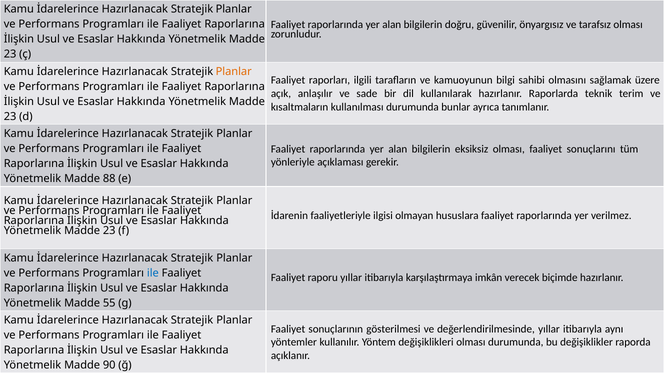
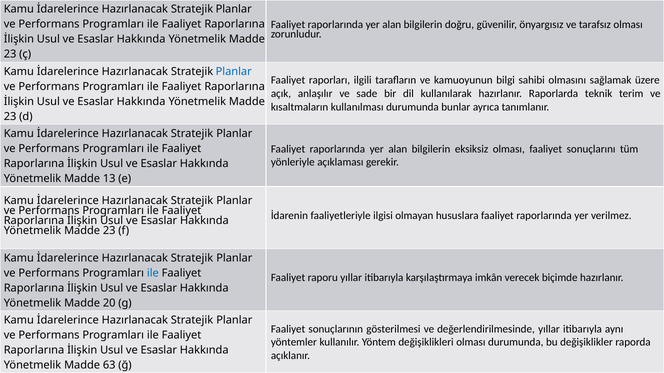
Planlar colour: orange -> blue (234, 71)
88: 88 -> 13 (109, 179)
55: 55 -> 20 (109, 303)
90: 90 -> 63 (109, 366)
